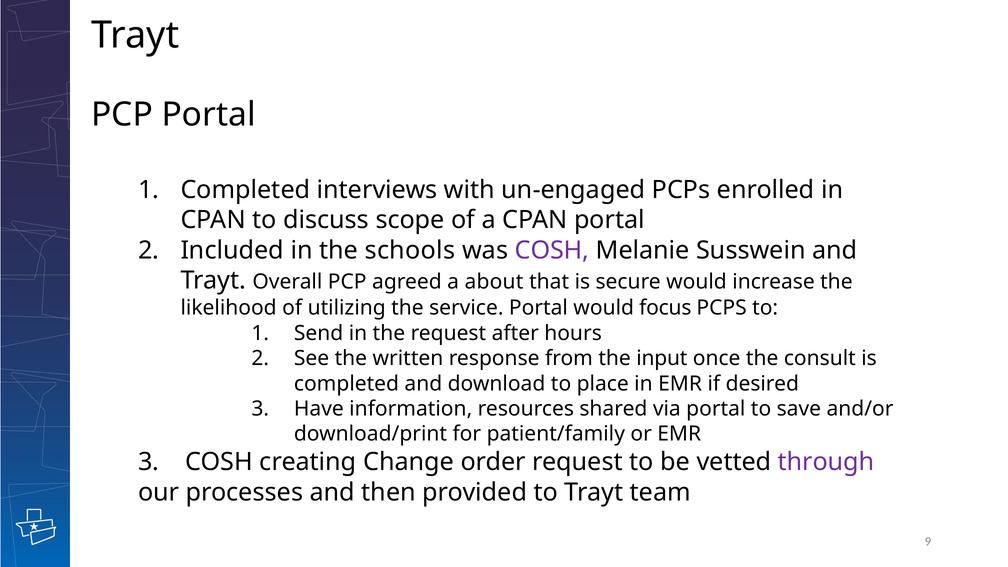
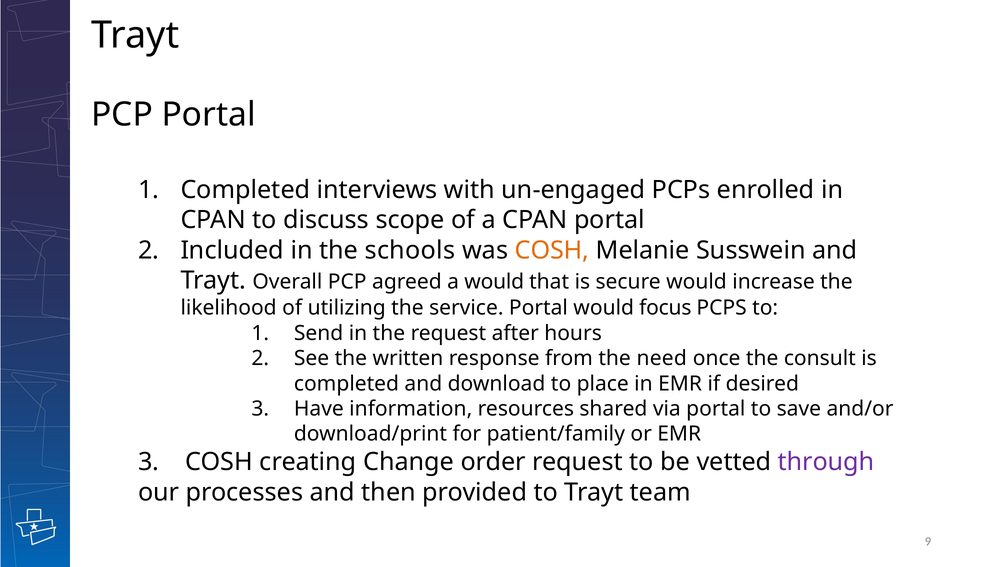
COSH colour: purple -> orange (552, 250)
a about: about -> would (494, 282)
input: input -> need (662, 358)
